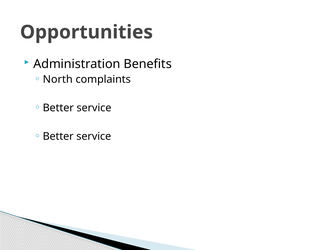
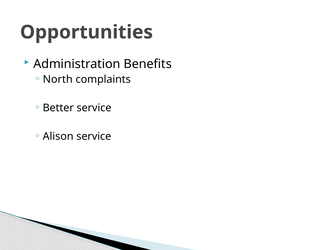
Better: Better -> Alison (58, 137)
